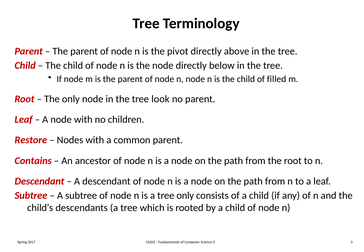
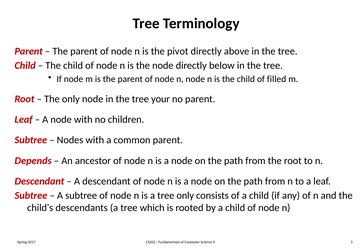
look: look -> your (161, 99)
Restore: Restore -> Subtree (31, 140)
Contains: Contains -> Depends (33, 161)
